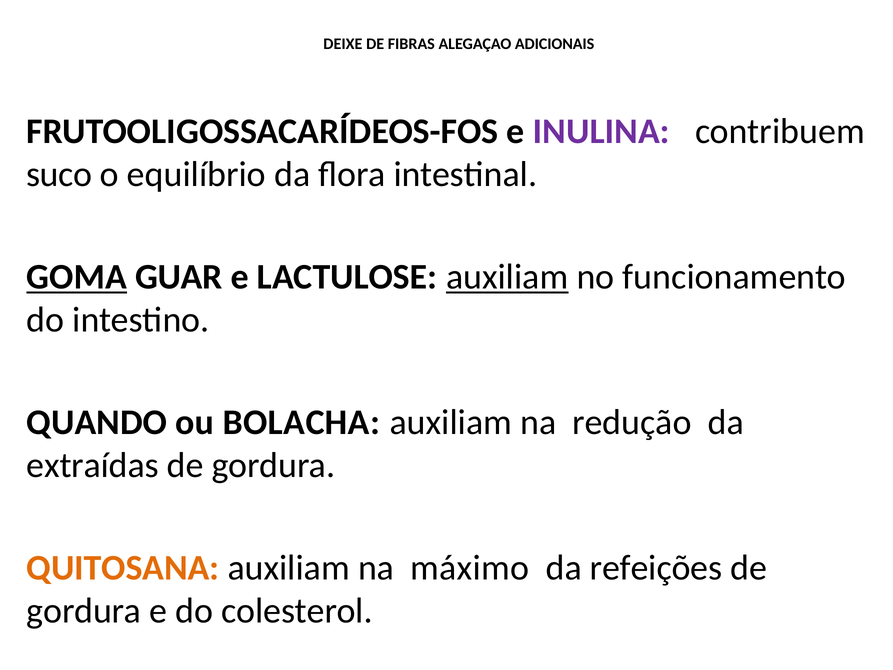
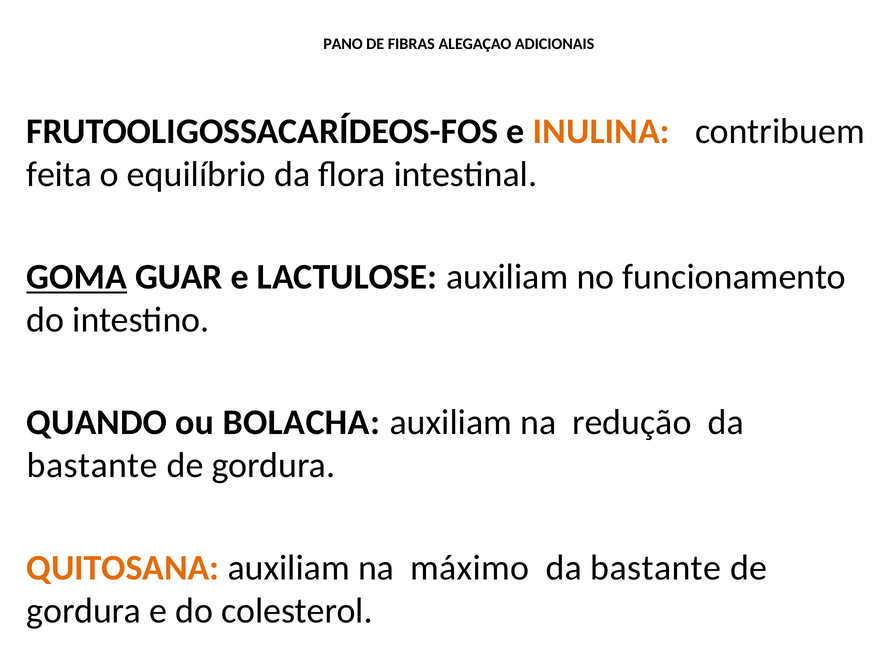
DEIXE: DEIXE -> PANO (343, 44)
INULINA colour: purple -> orange (601, 131)
suco: suco -> feita (59, 175)
auxiliam underline: present -> none (507, 277)
extraídas: extraídas -> bastante (92, 465)
refeições: refeições -> bastante (656, 568)
